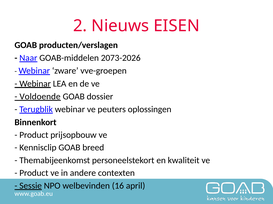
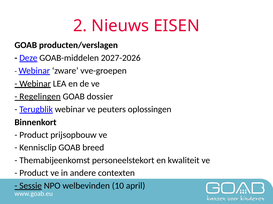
Naar: Naar -> Deze (28, 58)
2073-2026: 2073-2026 -> 2027-2026 (121, 58)
Voldoende: Voldoende -> Regelingen (40, 97)
16: 16 -> 10 (118, 186)
